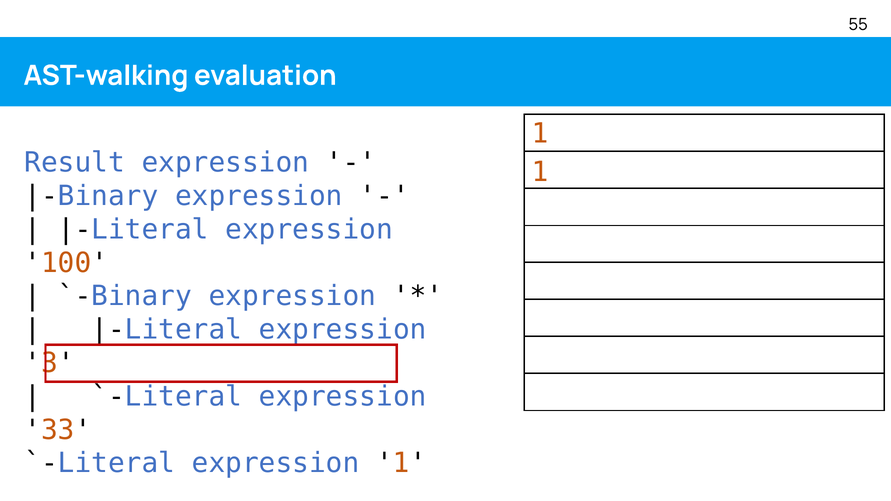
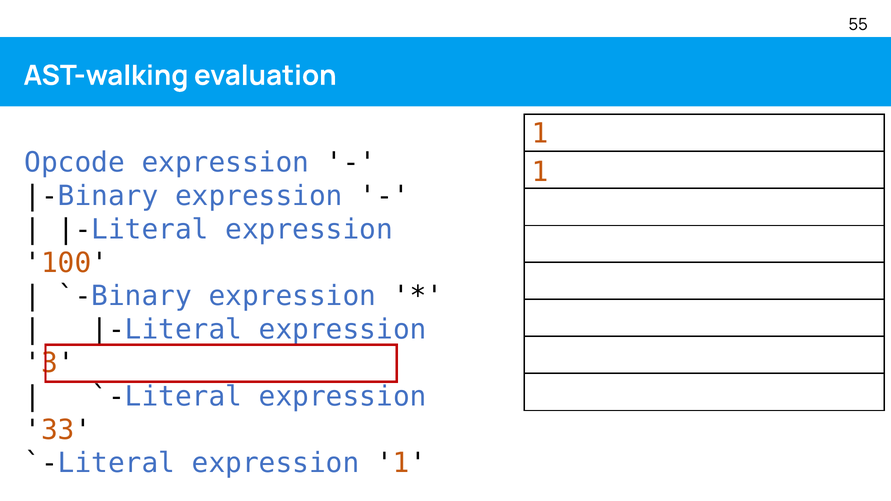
Result: Result -> Opcode (75, 163)
